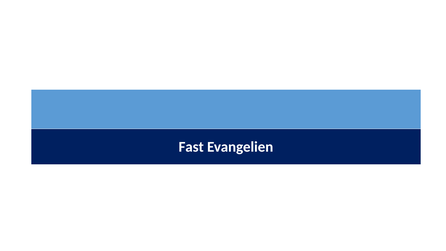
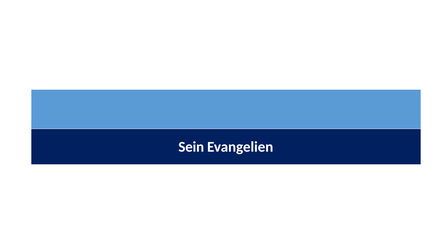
Fast: Fast -> Sein (191, 147)
